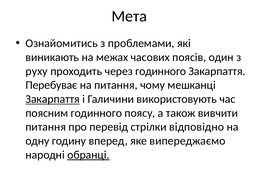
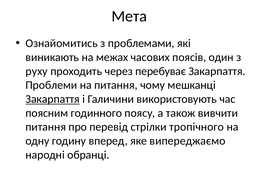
через годинного: годинного -> перебуває (161, 71)
Перебуває: Перебуває -> Проблеми (51, 85)
відповідно: відповідно -> тропічного (197, 127)
обранці underline: present -> none (88, 155)
